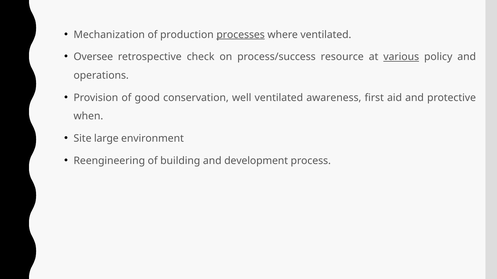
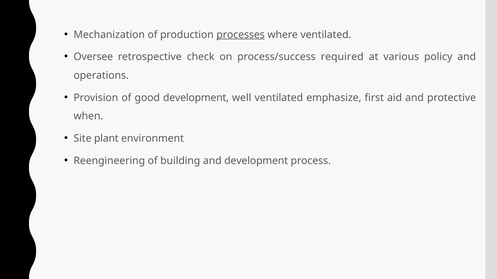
resource: resource -> required (342, 57)
various underline: present -> none (401, 57)
good conservation: conservation -> development (196, 98)
awareness: awareness -> emphasize (334, 98)
large: large -> plant (106, 139)
